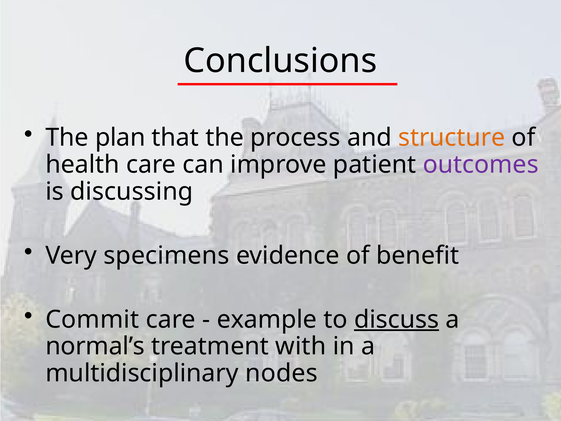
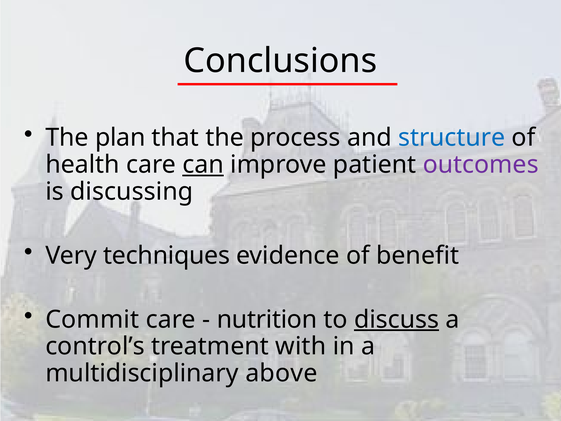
structure colour: orange -> blue (452, 138)
can underline: none -> present (203, 165)
specimens: specimens -> techniques (167, 255)
example: example -> nutrition (267, 319)
normal’s: normal’s -> control’s (95, 346)
nodes: nodes -> above (281, 373)
